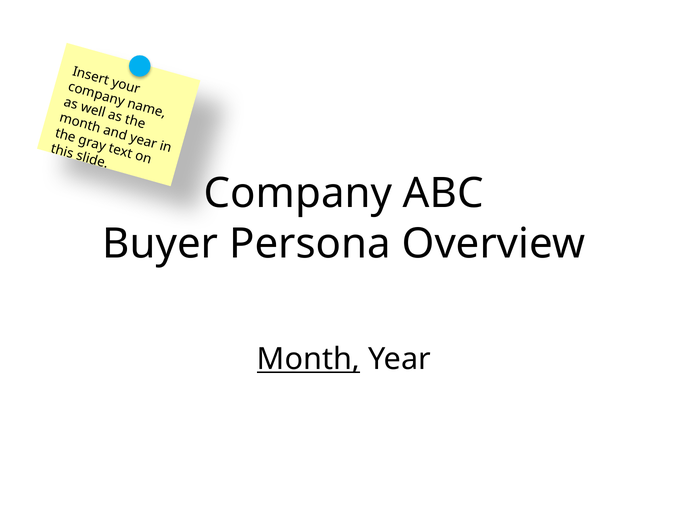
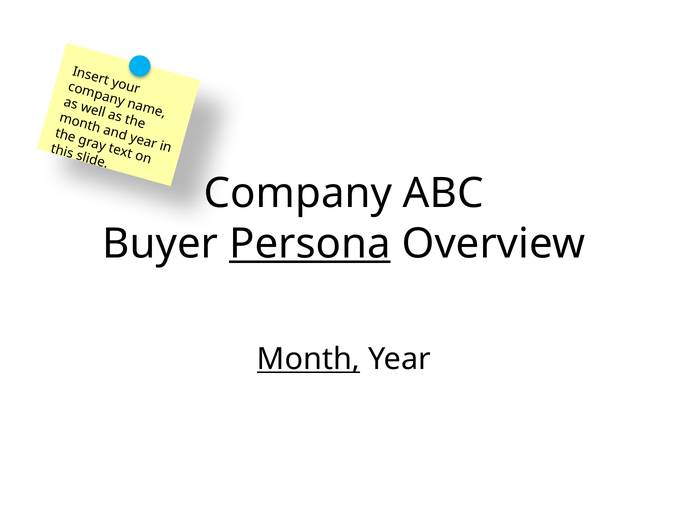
Persona underline: none -> present (310, 244)
